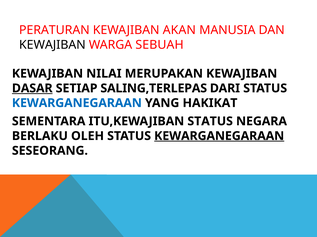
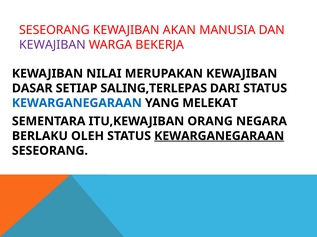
PERATURAN: PERATURAN -> SESEORANG (54, 30)
KEWAJIBAN colour: black -> purple (52, 45)
SEBUAH: SEBUAH -> BEKERJA (160, 45)
DASAR underline: present -> none (32, 89)
HAKIKAT: HAKIKAT -> MELEKAT (210, 103)
ITU,KEWAJIBAN STATUS: STATUS -> ORANG (210, 122)
